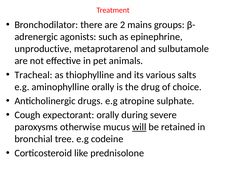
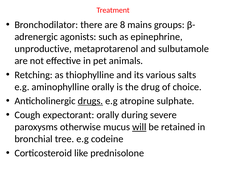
2: 2 -> 8 (123, 25)
Tracheal: Tracheal -> Retching (34, 75)
drugs underline: none -> present (90, 101)
